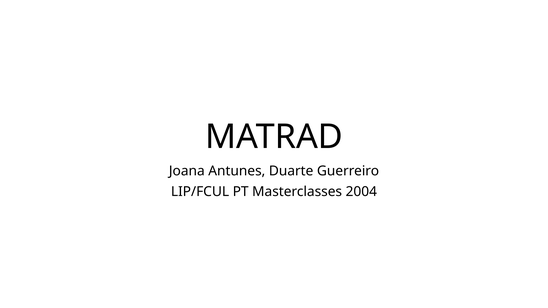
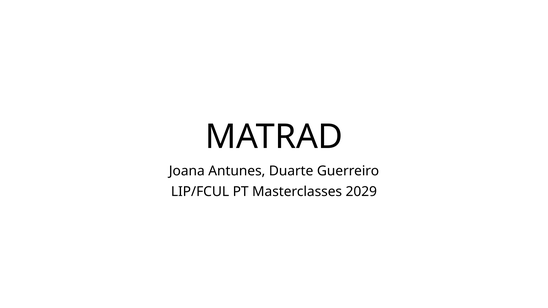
2004: 2004 -> 2029 (361, 192)
